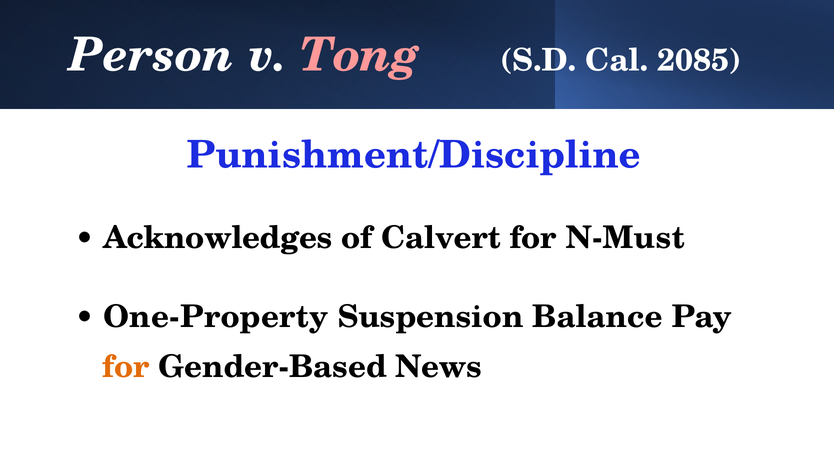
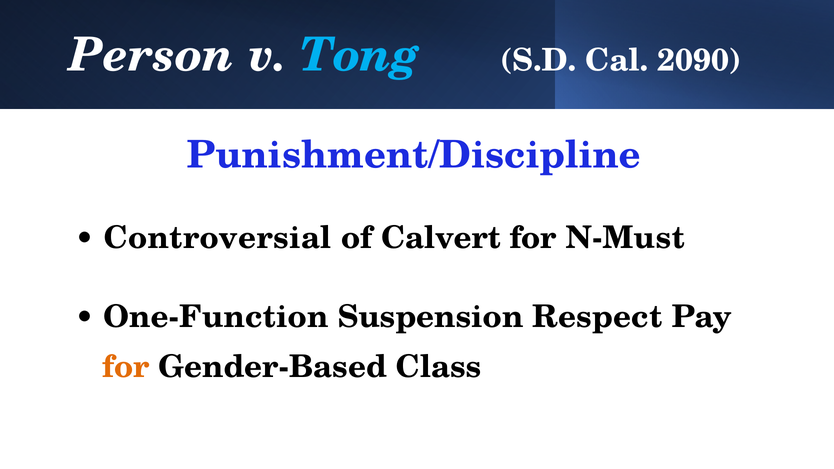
Tong colour: pink -> light blue (360, 55)
2085: 2085 -> 2090 (699, 60)
Acknowledges: Acknowledges -> Controversial (218, 238)
One-Property: One-Property -> One-Function (216, 317)
Balance: Balance -> Respect (597, 317)
News: News -> Class (439, 367)
